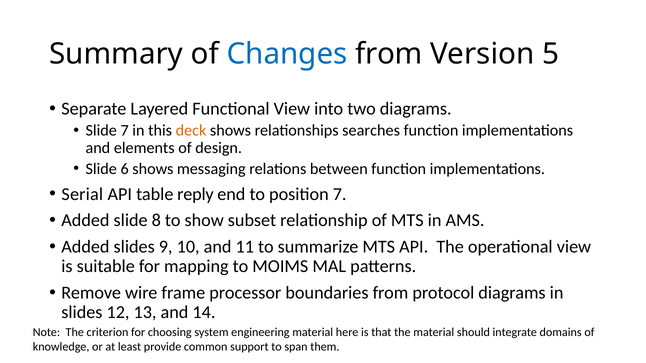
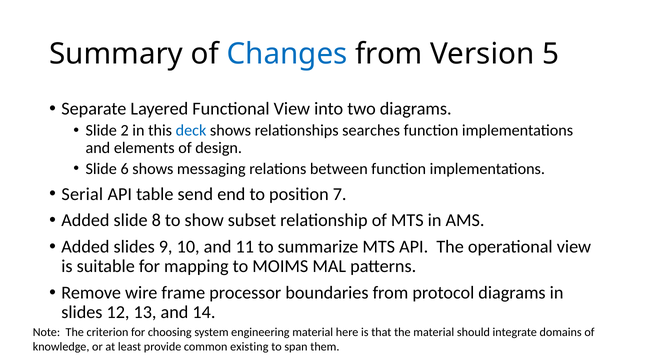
Slide 7: 7 -> 2 (125, 131)
deck colour: orange -> blue (191, 131)
reply: reply -> send (195, 194)
support: support -> existing (249, 347)
